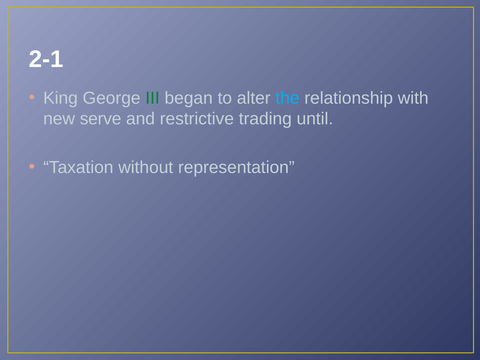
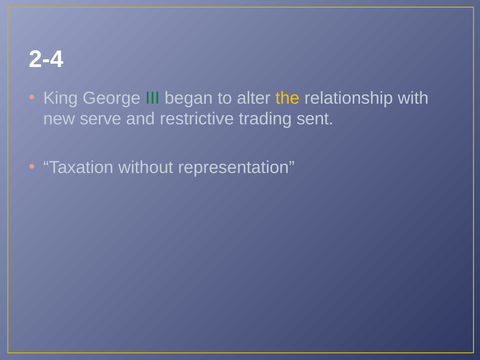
2-1: 2-1 -> 2-4 (46, 59)
the colour: light blue -> yellow (287, 98)
until: until -> sent (315, 119)
